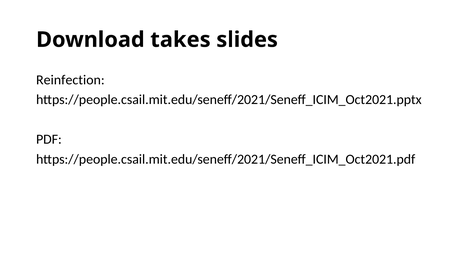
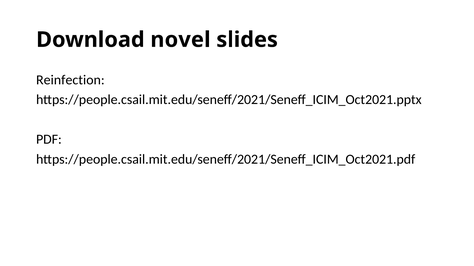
takes: takes -> novel (180, 40)
